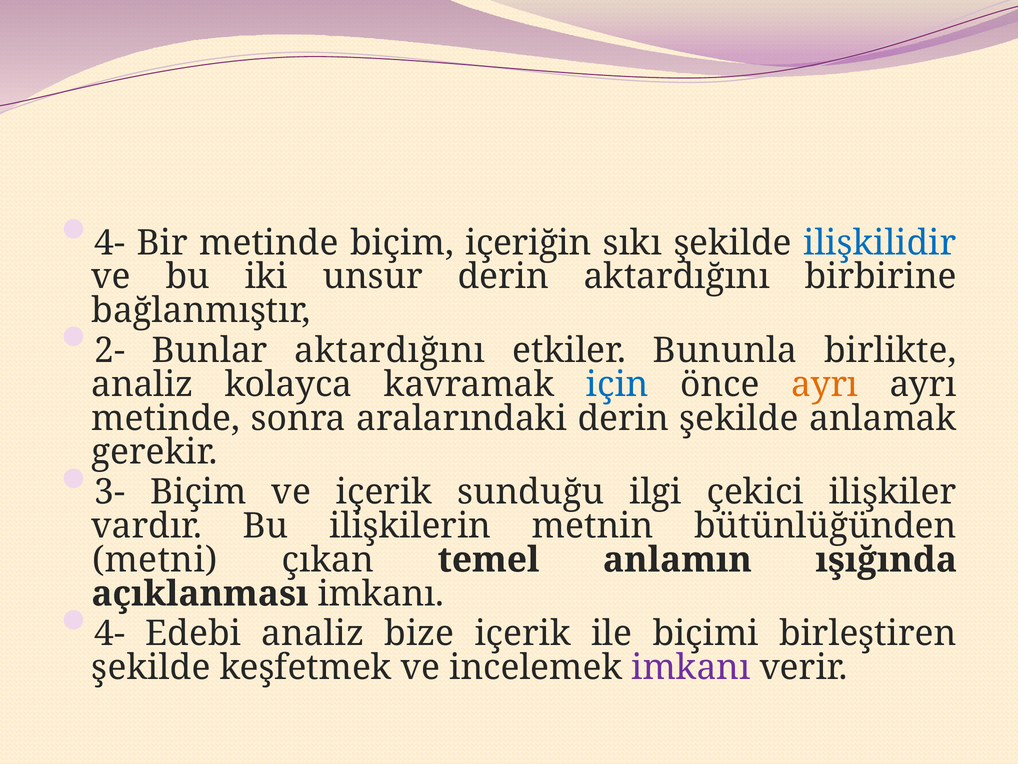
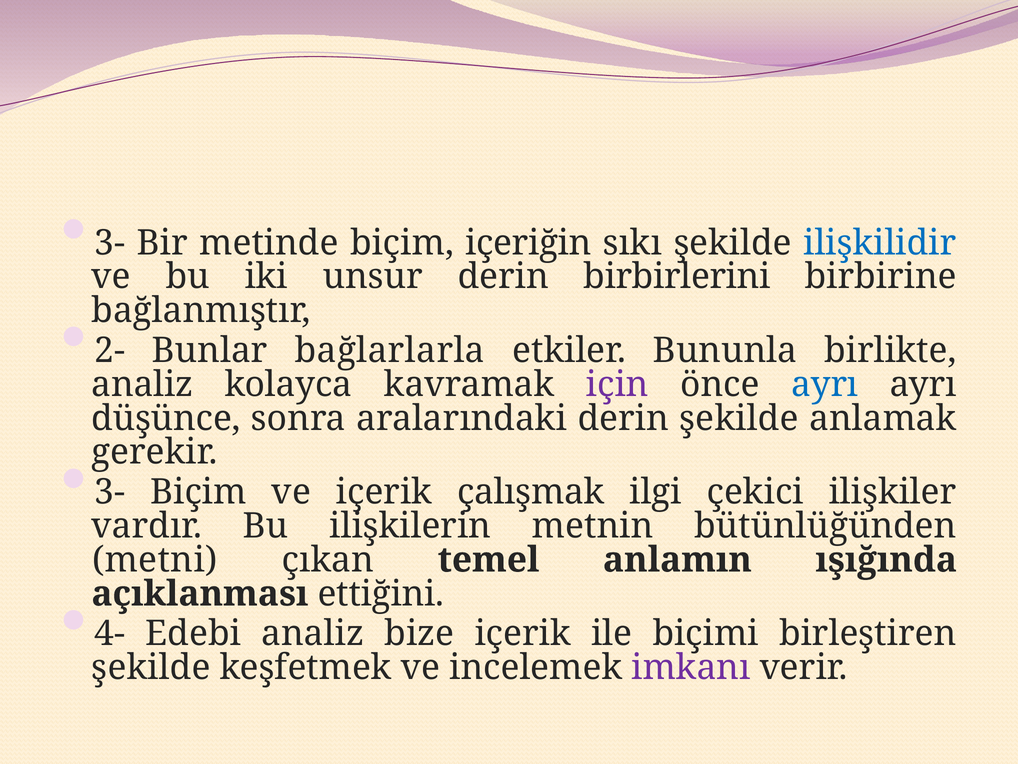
4-: 4- -> 3- (110, 243)
derin aktardığını: aktardığını -> birbirlerini (677, 277)
Bunlar aktardığını: aktardığını -> bağlarlarla (390, 350)
için colour: blue -> purple (617, 384)
ayrı colour: orange -> blue (825, 384)
metinde: metinde -> düşünce (166, 418)
sunduğu: sunduğu -> çalışmak (531, 492)
açıklanması imkanı: imkanı -> ettiğini (381, 593)
